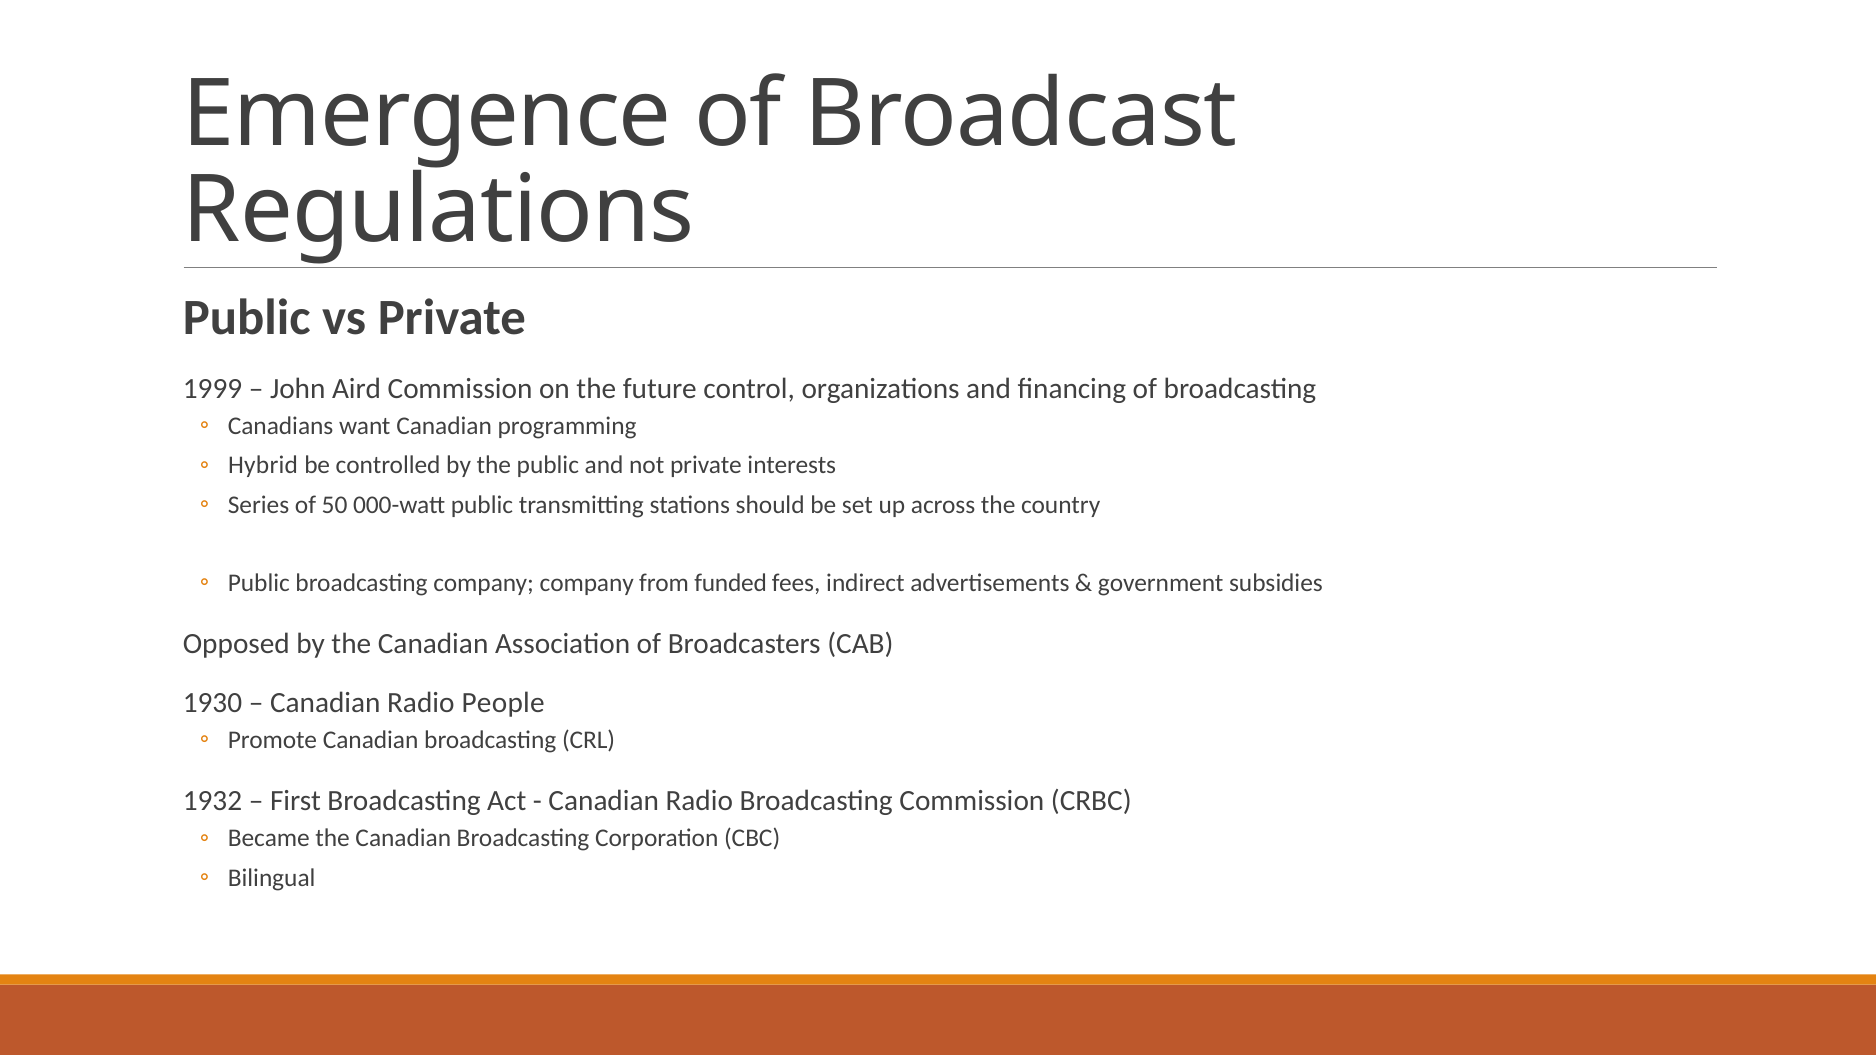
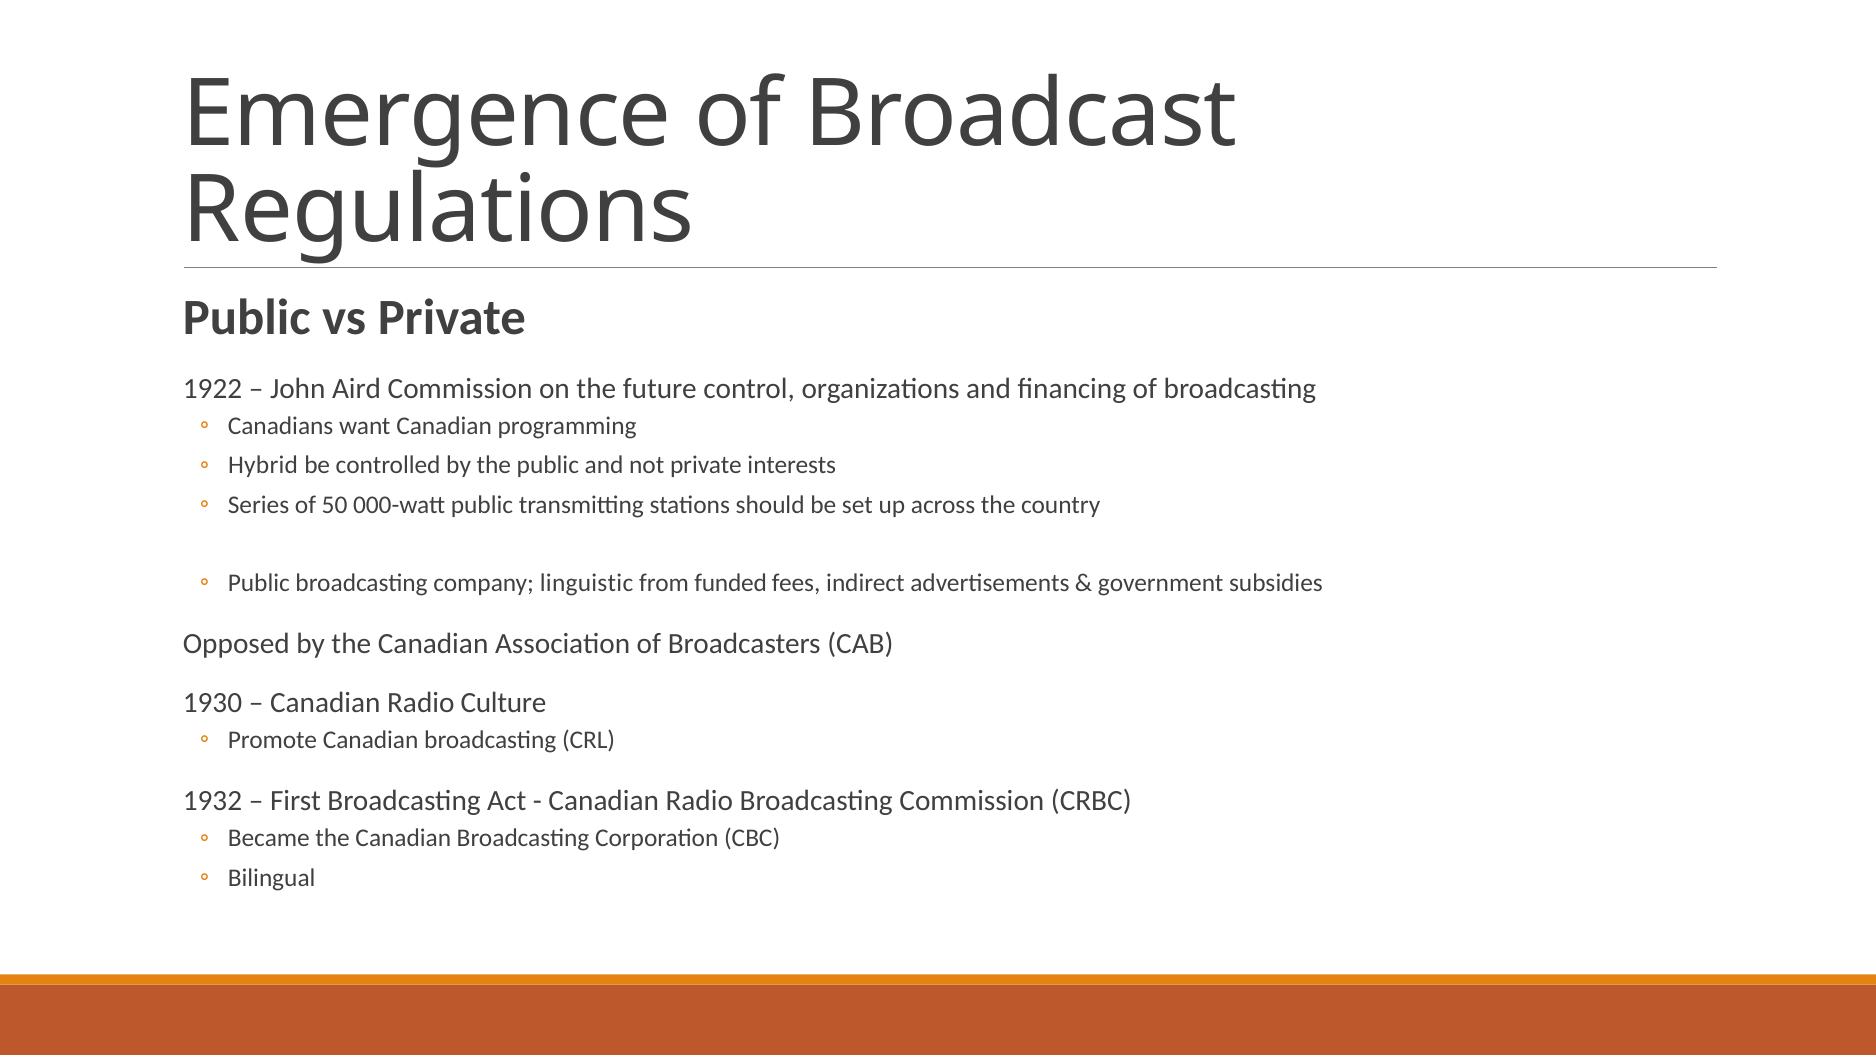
1999: 1999 -> 1922 (213, 389)
company company: company -> linguistic (587, 583)
People: People -> Culture (503, 703)
